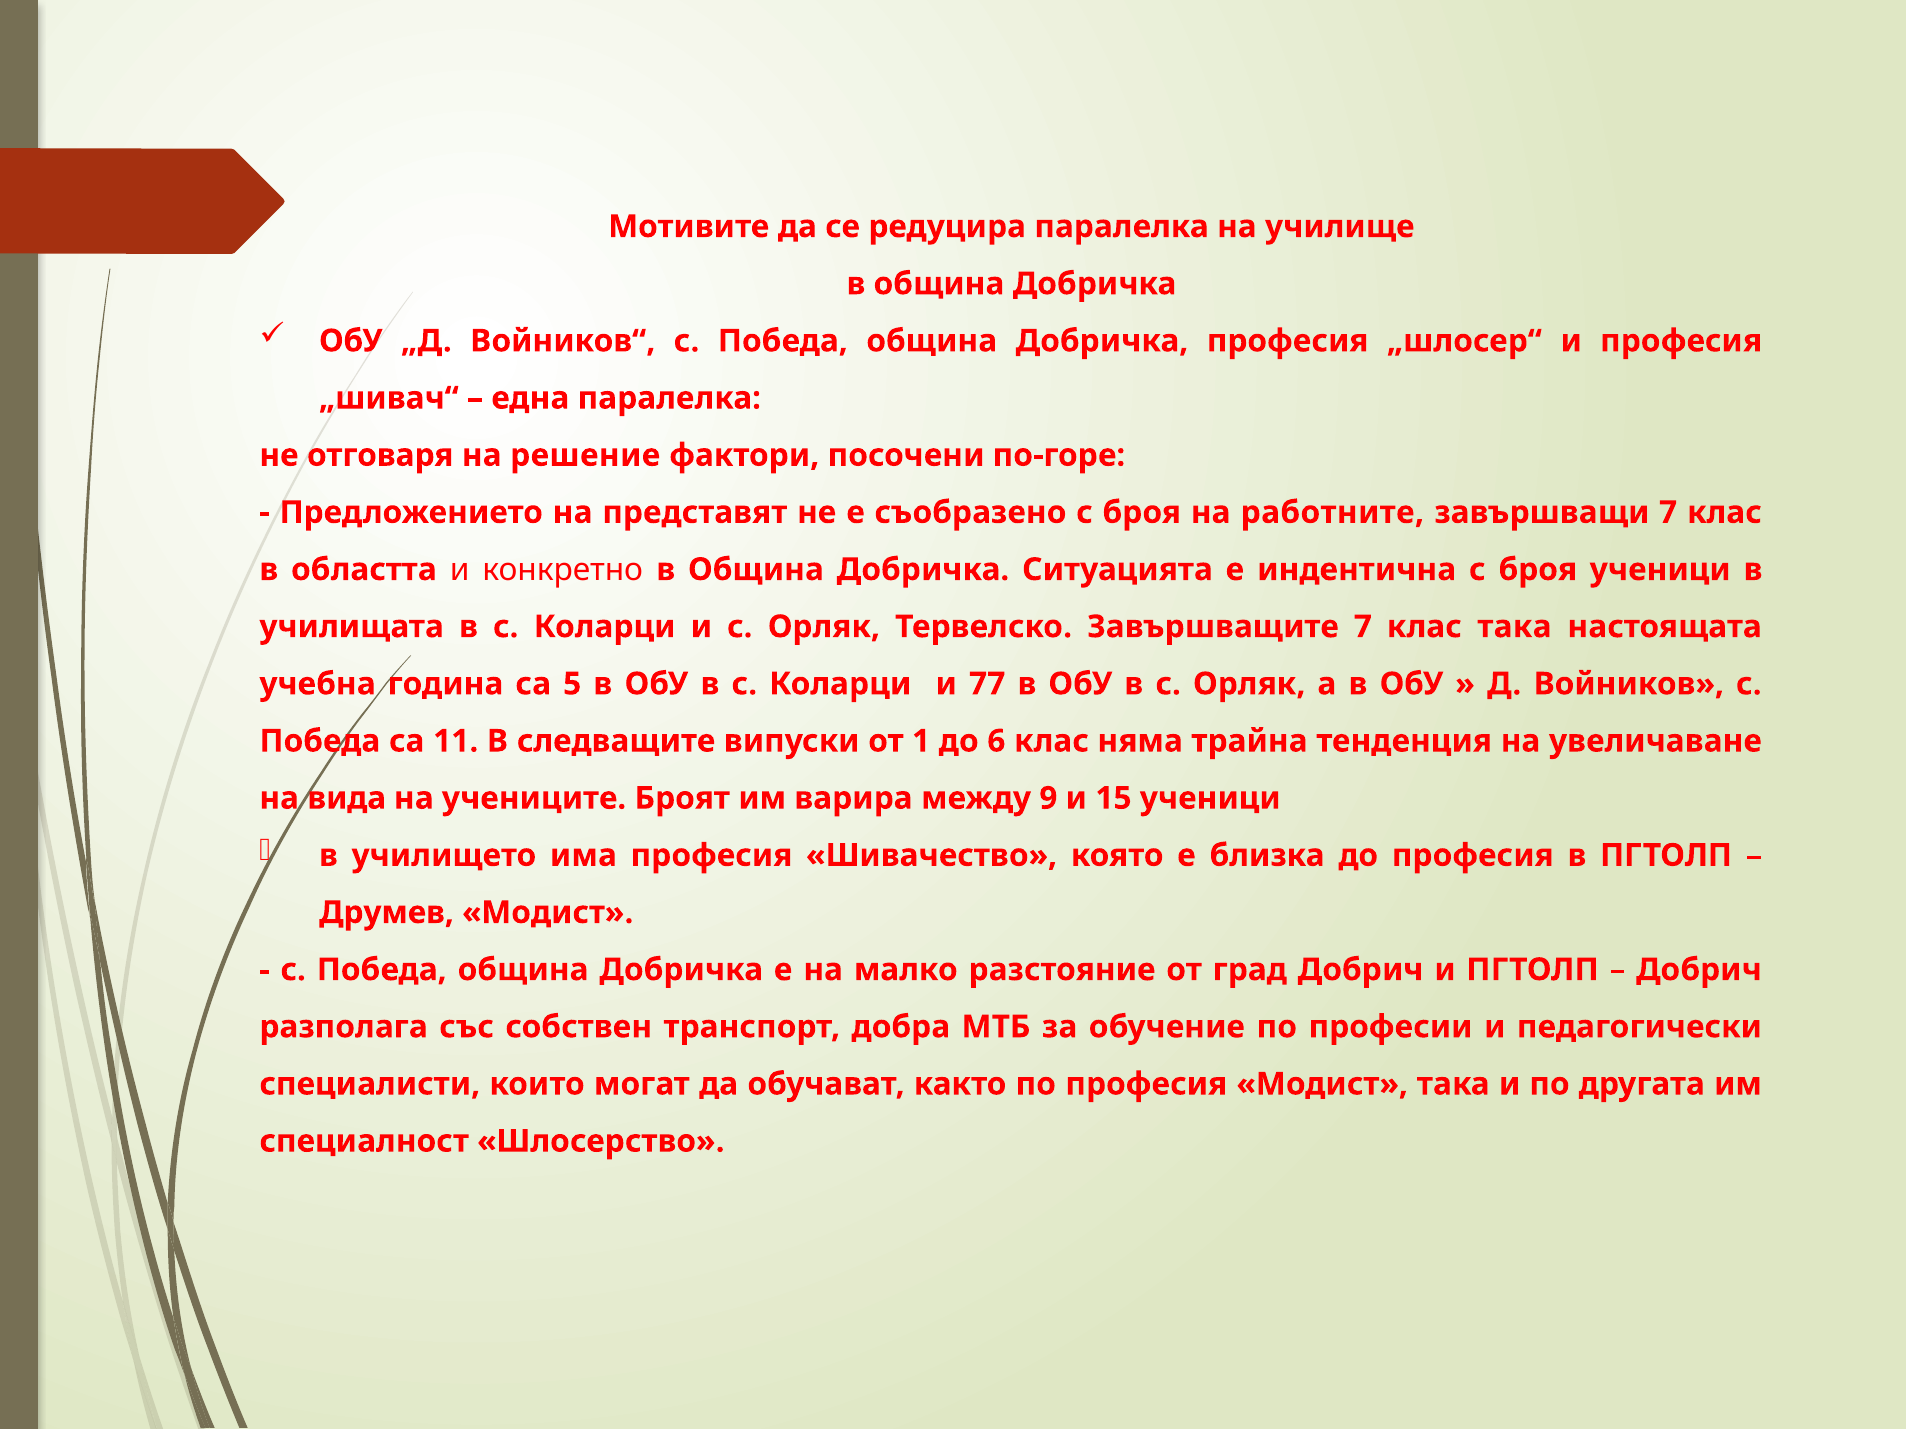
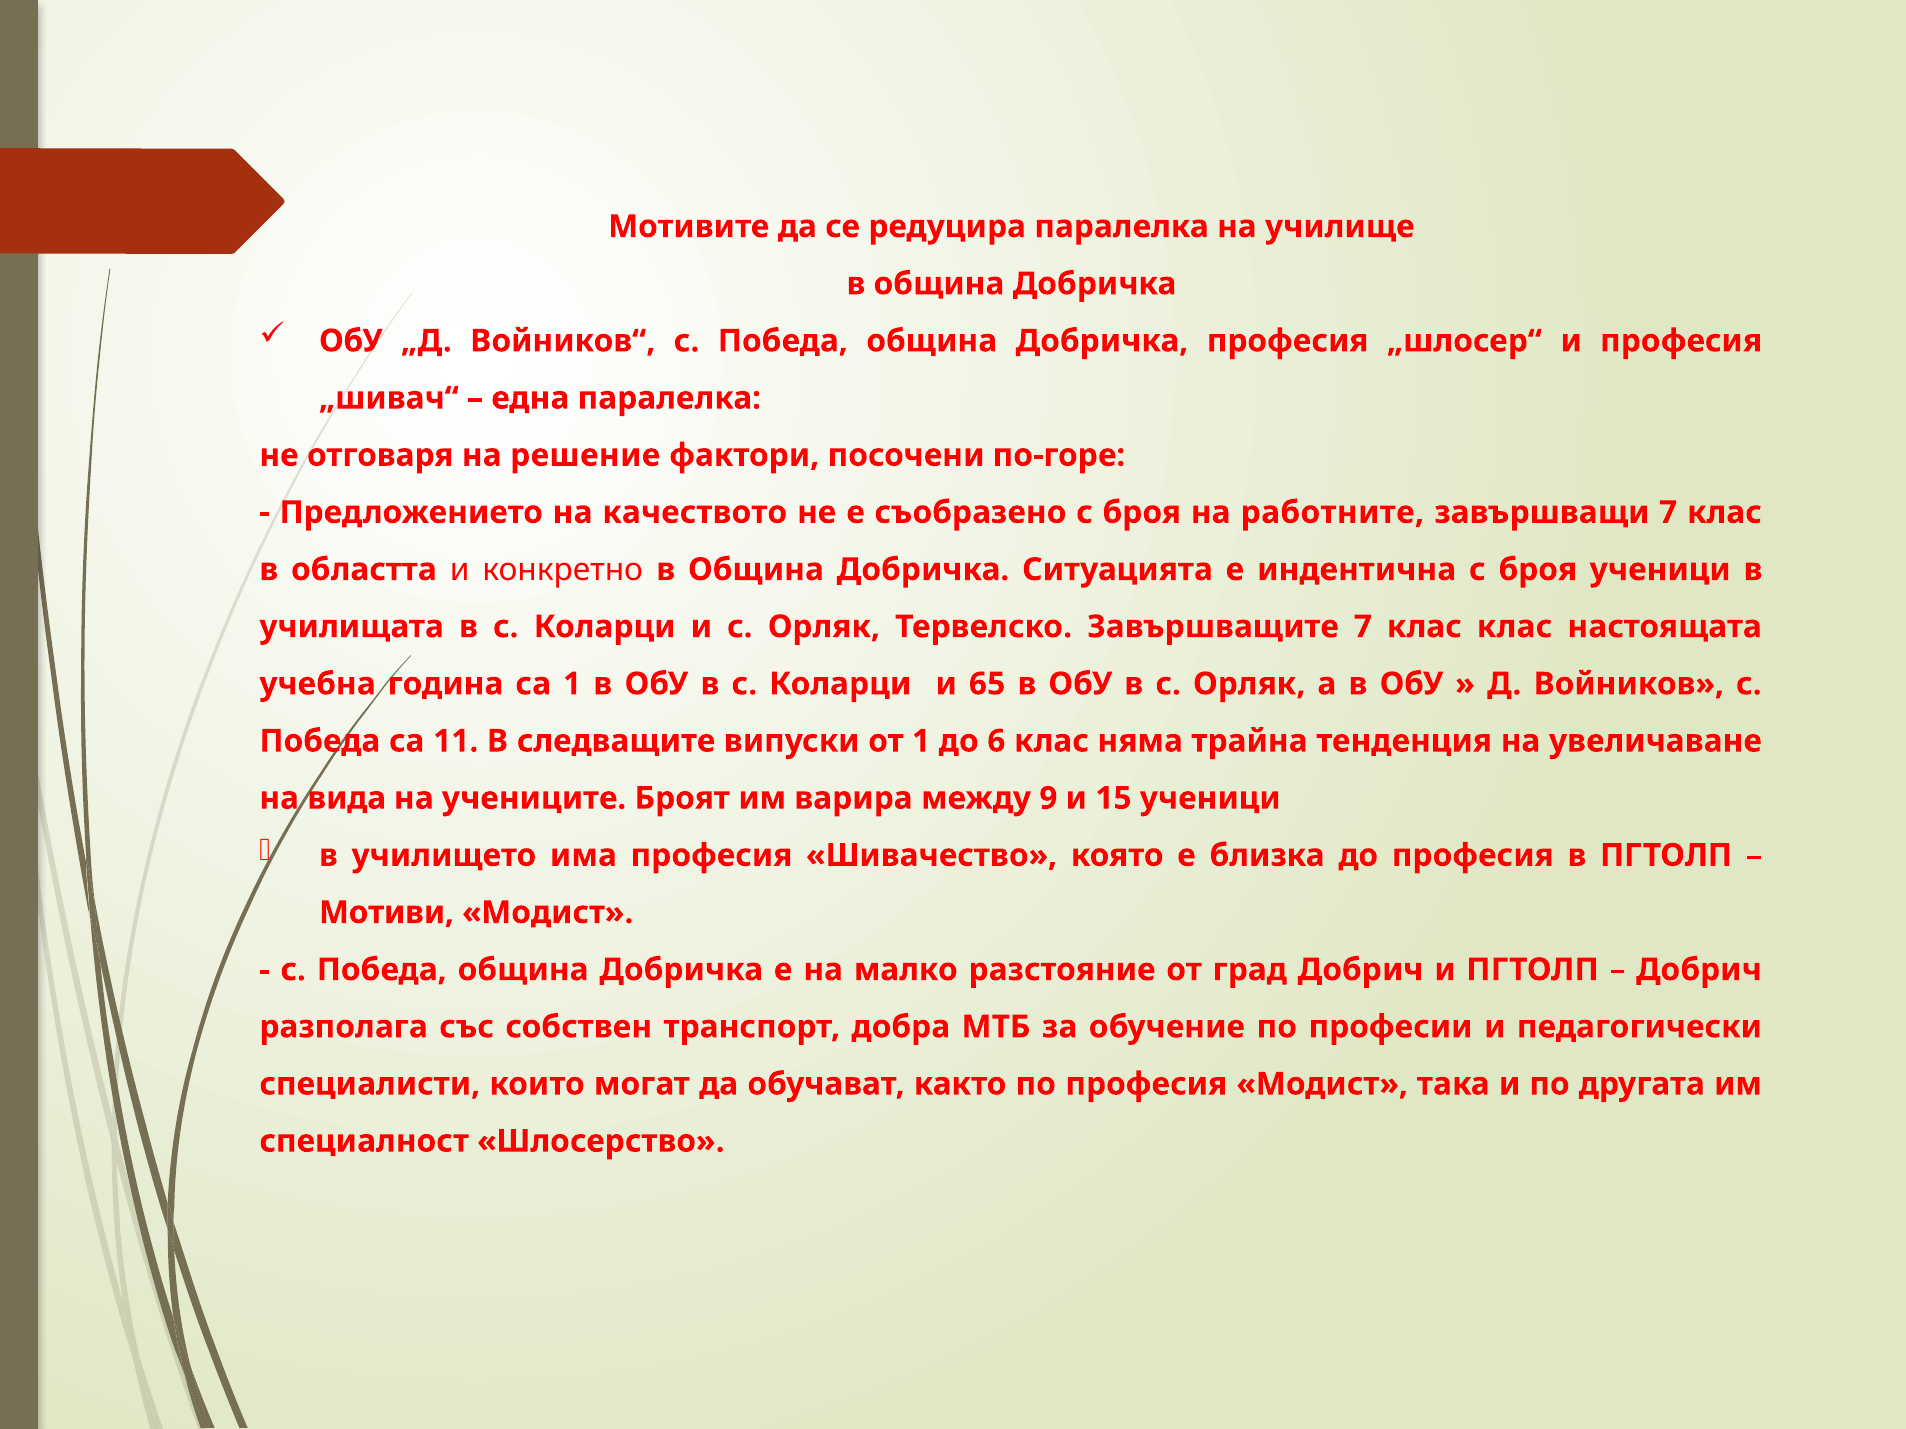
представят: представят -> качеството (695, 513)
клас така: така -> клас (1515, 627)
са 5: 5 -> 1 (572, 684)
77: 77 -> 65 (987, 684)
Друмев: Друмев -> Мотиви (386, 913)
